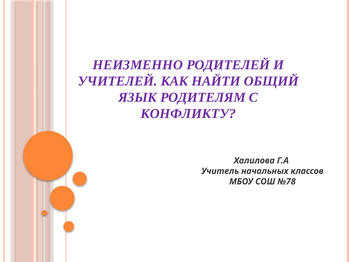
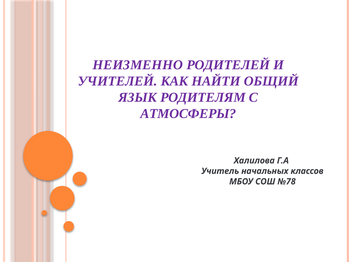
КОНФЛИКТУ: КОНФЛИКТУ -> АТМОСФЕРЫ (188, 114)
